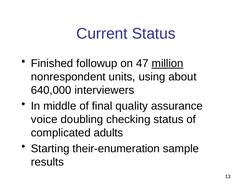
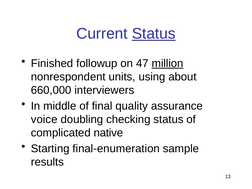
Status underline: none -> present (154, 34)
640,000: 640,000 -> 660,000 (51, 90)
adults: adults -> native (108, 133)
their-enumeration: their-enumeration -> final-enumeration (116, 149)
